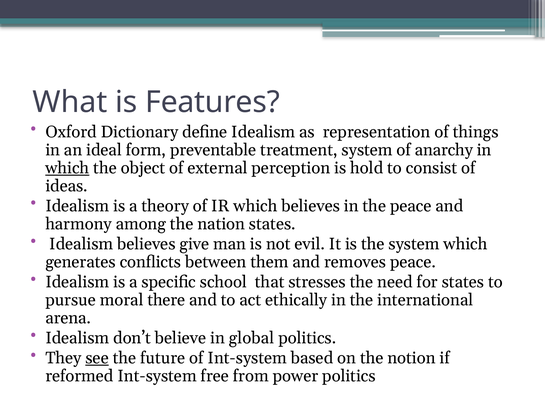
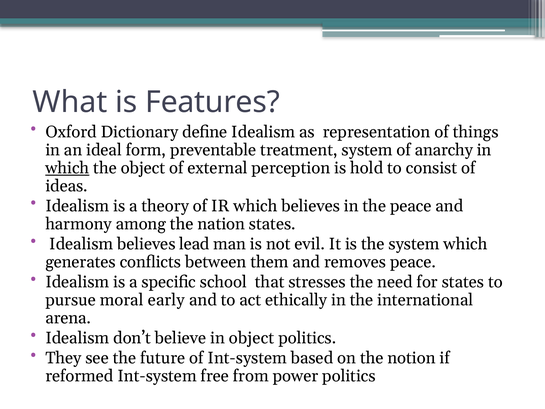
give: give -> lead (194, 244)
there: there -> early (166, 300)
in global: global -> object (252, 338)
see underline: present -> none (97, 358)
